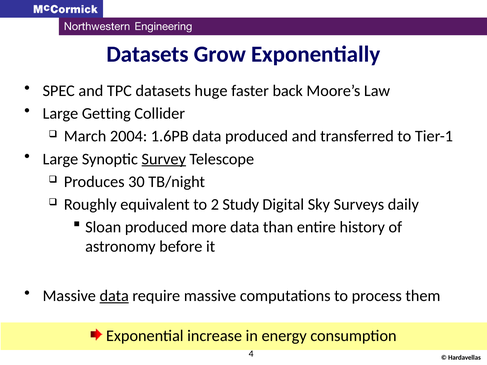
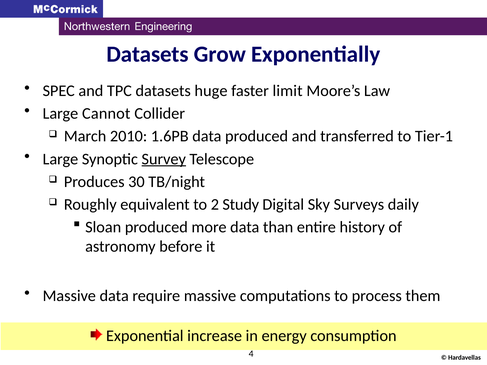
back: back -> limit (288, 91)
Getting: Getting -> Cannot (106, 114)
2004: 2004 -> 2010 (129, 136)
data underline: present -> none (114, 296)
